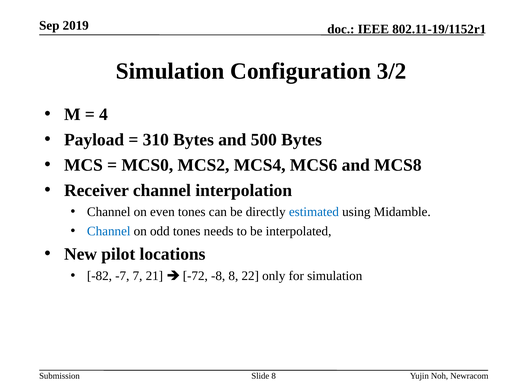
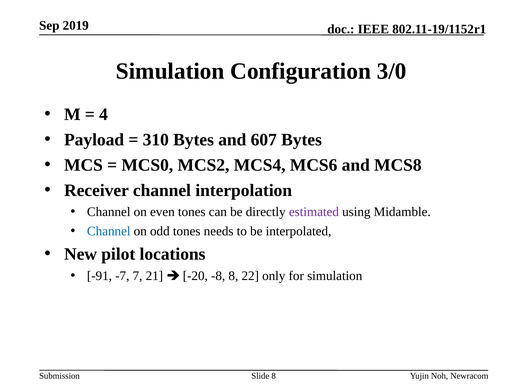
3/2: 3/2 -> 3/0 (392, 71)
500: 500 -> 607 (264, 140)
estimated colour: blue -> purple (314, 212)
-82: -82 -> -91 (99, 276)
-72: -72 -> -20 (195, 276)
